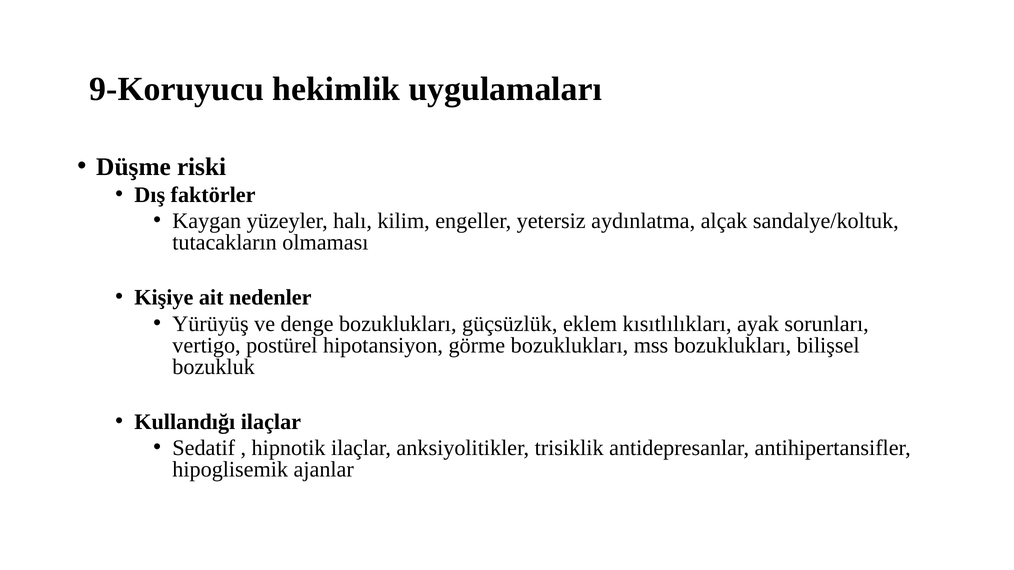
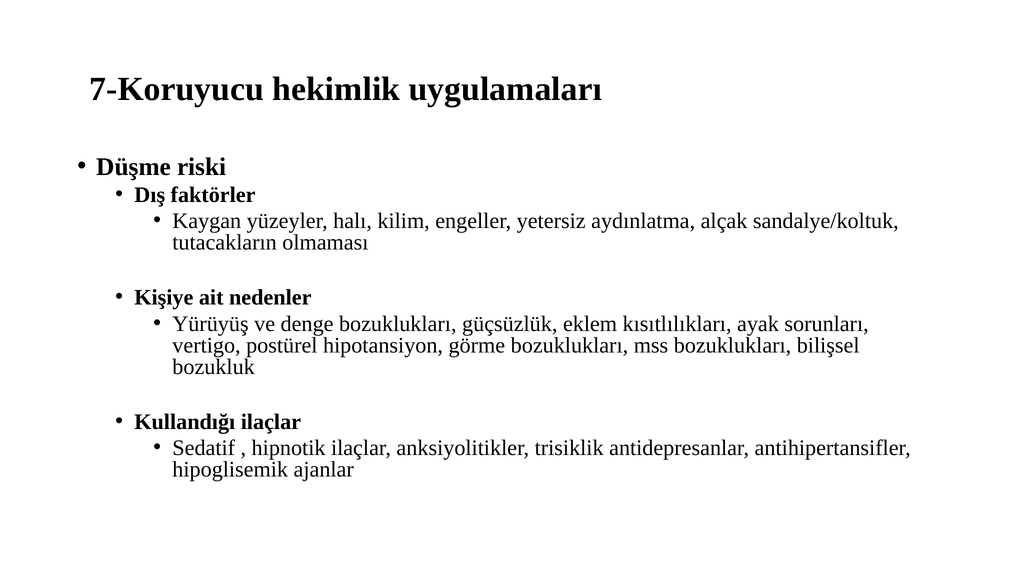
9-Koruyucu: 9-Koruyucu -> 7-Koruyucu (177, 89)
